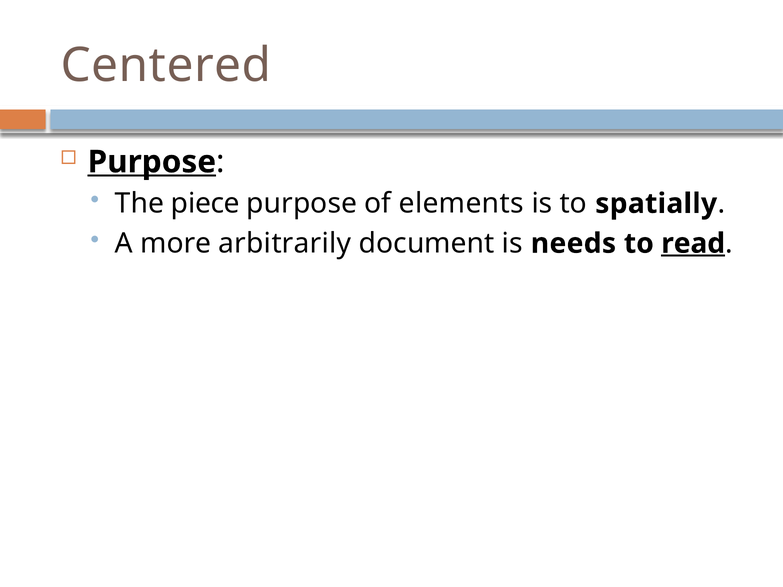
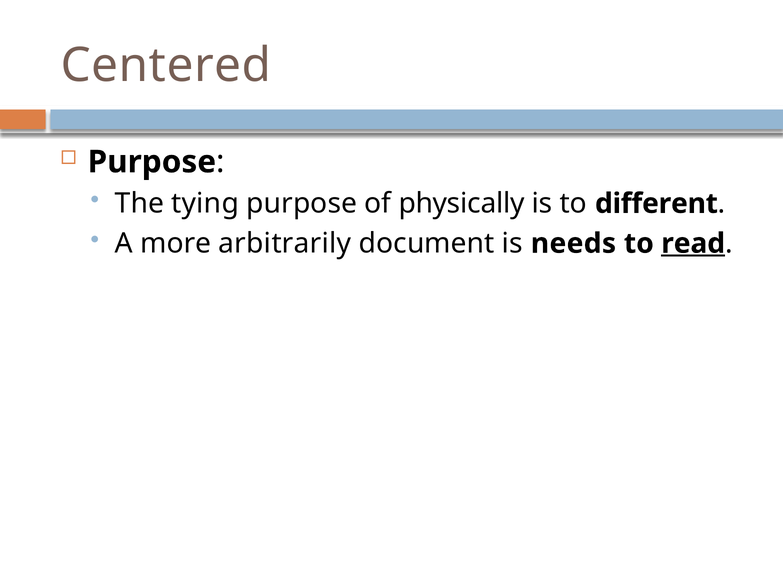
Purpose underline: present -> none (152, 162)
piece: piece -> tying (205, 204)
elements: elements -> physically (462, 204)
spatially: spatially -> different (656, 204)
